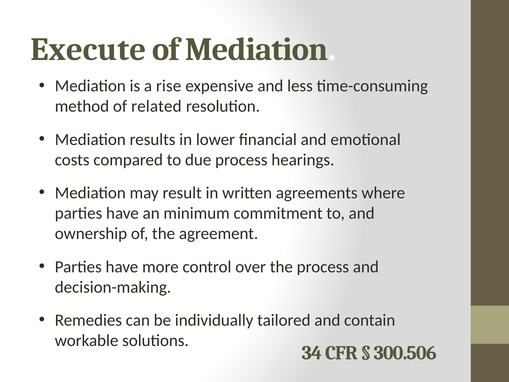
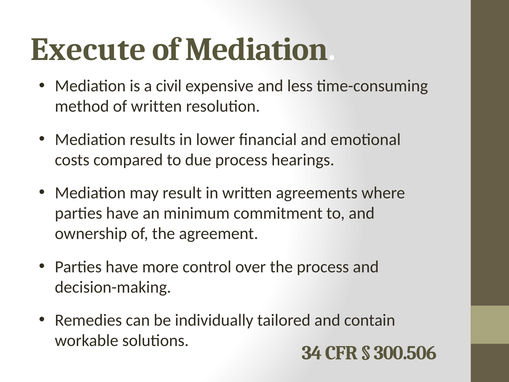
rise: rise -> civil (169, 86)
of related: related -> written (156, 106)
